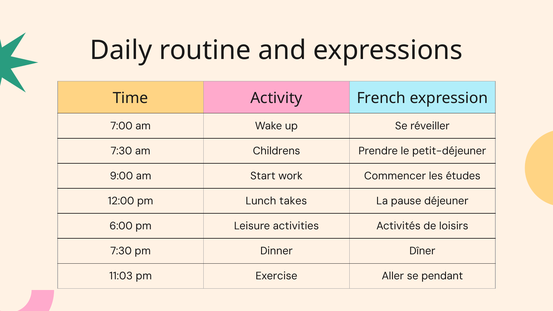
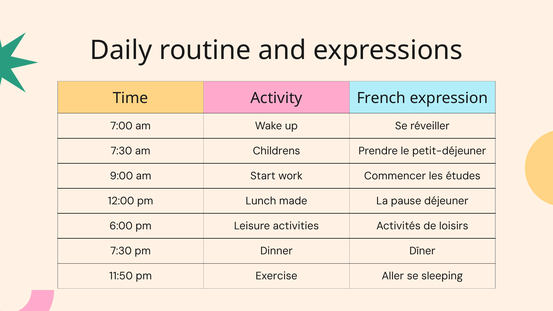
takes: takes -> made (293, 201)
11:03: 11:03 -> 11:50 (121, 276)
pendant: pendant -> sleeping (442, 276)
